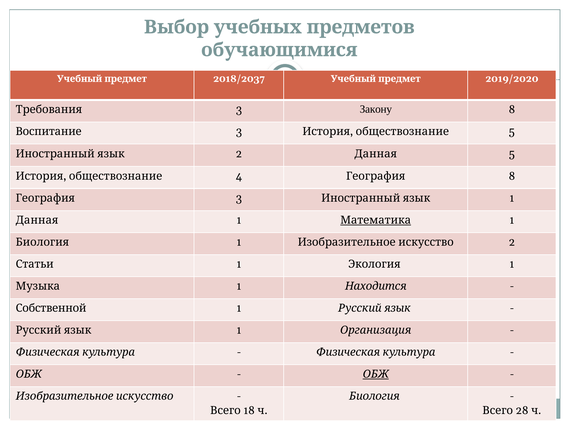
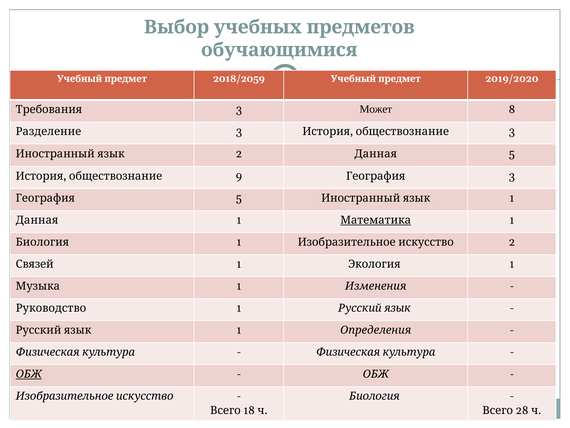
2018/2037: 2018/2037 -> 2018/2059 (239, 79)
Закону: Закону -> Может (376, 109)
Воспитание: Воспитание -> Разделение (48, 132)
обществознание 5: 5 -> 3 (512, 132)
4: 4 -> 9 (239, 176)
География 8: 8 -> 3 (512, 176)
География 3: 3 -> 5 (239, 198)
Статьи: Статьи -> Связей (35, 264)
Находится: Находится -> Изменения (376, 286)
Собственной: Собственной -> Руководство (51, 308)
Организация: Организация -> Определения (376, 330)
ОБЖ underline: none -> present (29, 374)
ОБЖ underline: present -> none (376, 374)
